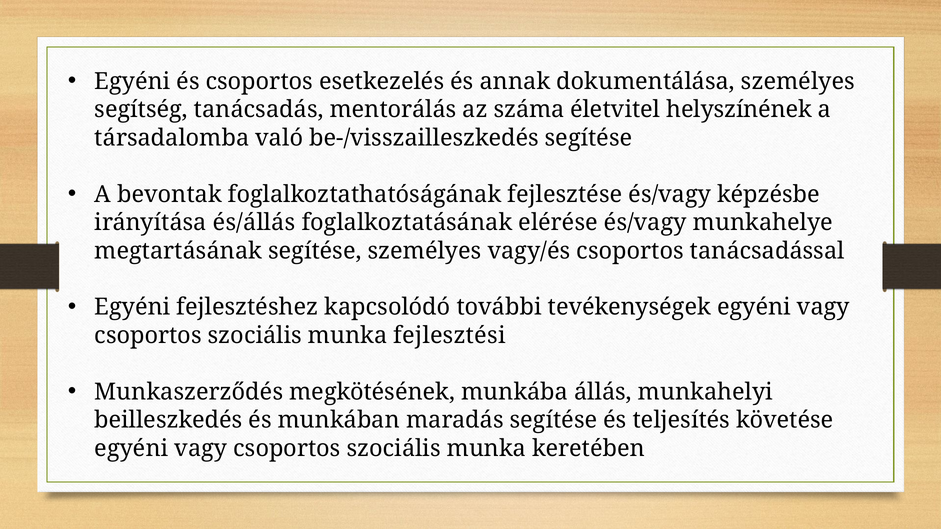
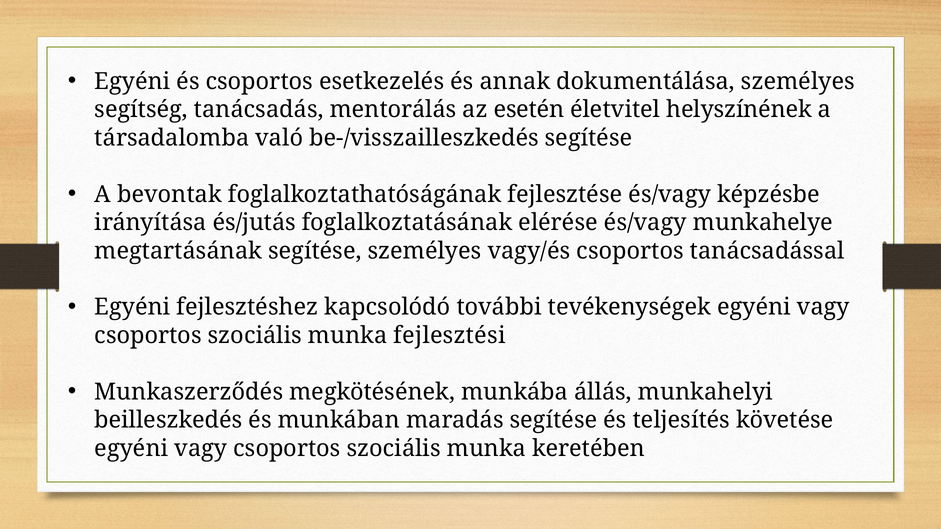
száma: száma -> esetén (529, 110)
és/állás: és/állás -> és/jutás (254, 223)
